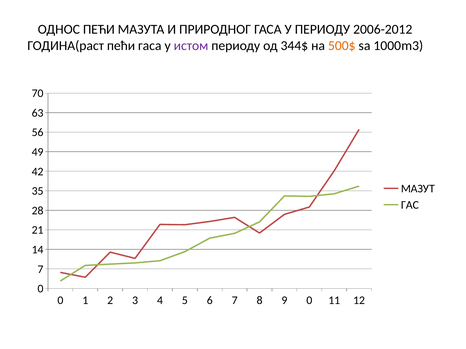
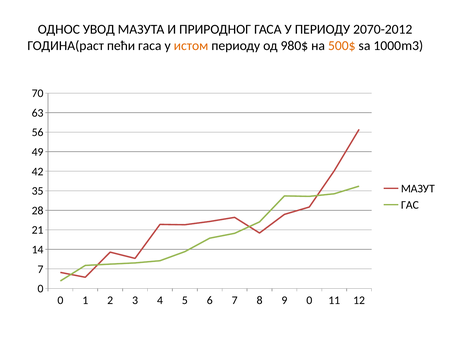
ОДНОС ПЕЋИ: ПЕЋИ -> УВОД (99, 29)
2006-2012: 2006-2012 -> 2070-2012 (383, 29)
истом colour: purple -> orange (191, 46)
344$: 344$ -> 980$ (294, 46)
